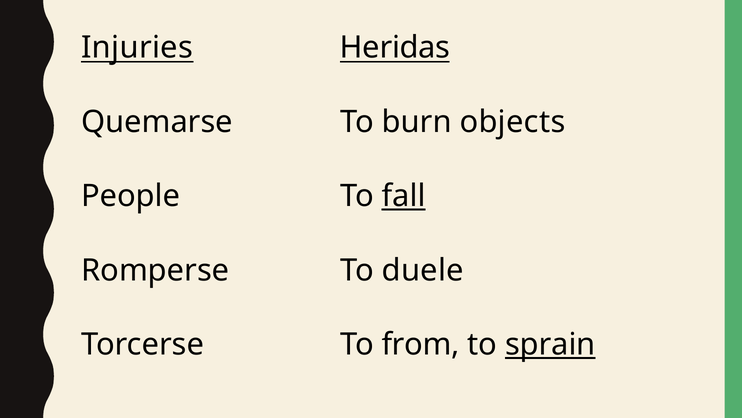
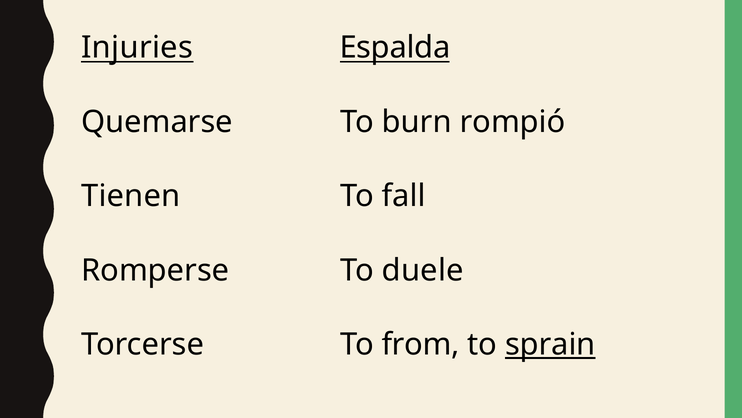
Heridas: Heridas -> Espalda (395, 47)
objects: objects -> rompió (513, 122)
People: People -> Tienen (131, 196)
fall underline: present -> none (404, 196)
